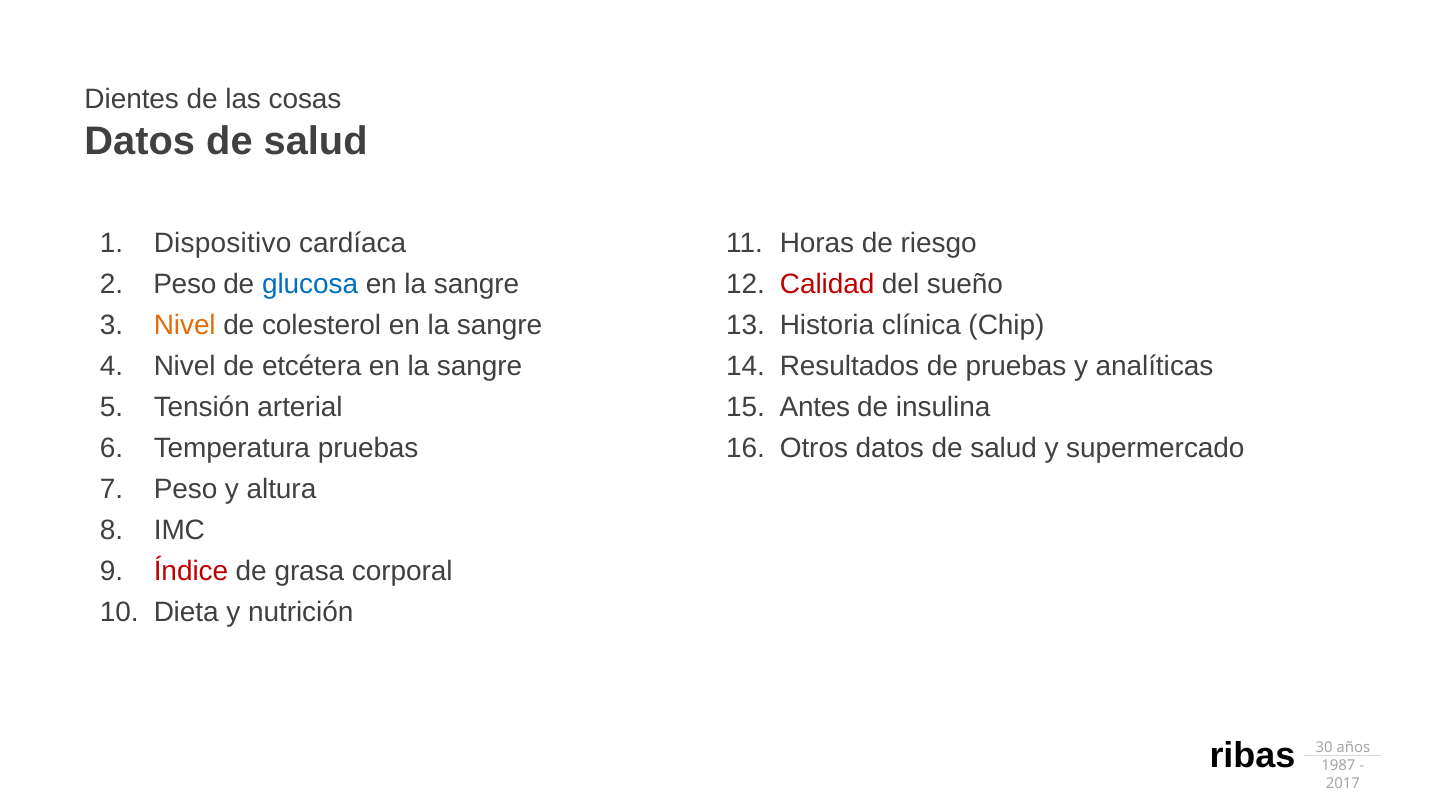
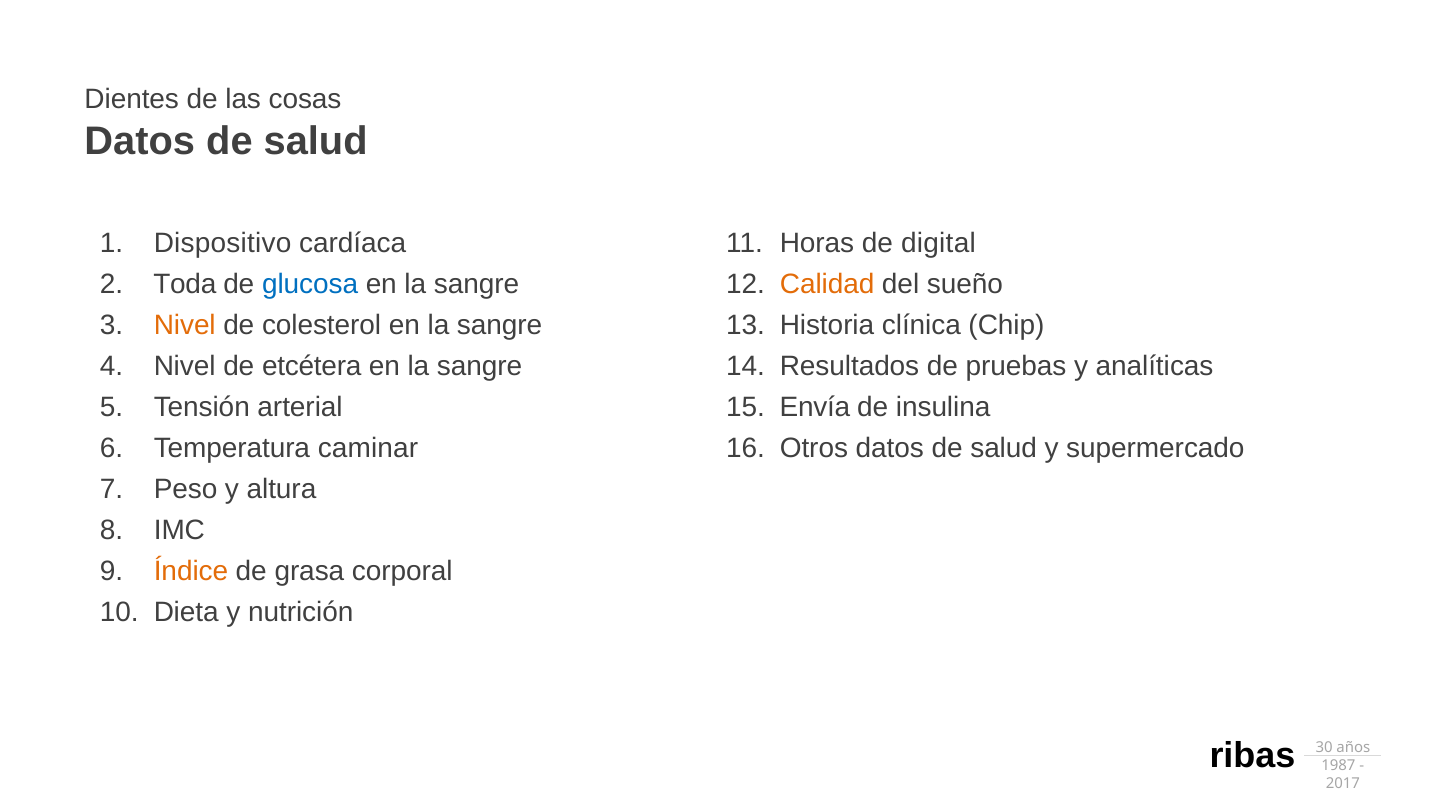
riesgo: riesgo -> digital (938, 243)
Peso: Peso -> Toda (185, 284)
Calidad colour: red -> orange (827, 284)
Antes: Antes -> Envía (815, 407)
Temperatura pruebas: pruebas -> caminar (368, 448)
Índice colour: red -> orange (191, 571)
